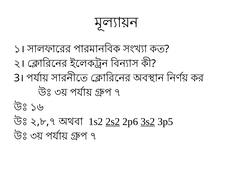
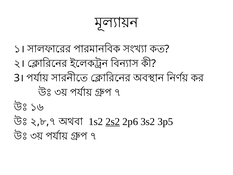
3s2 underline: present -> none (148, 121)
